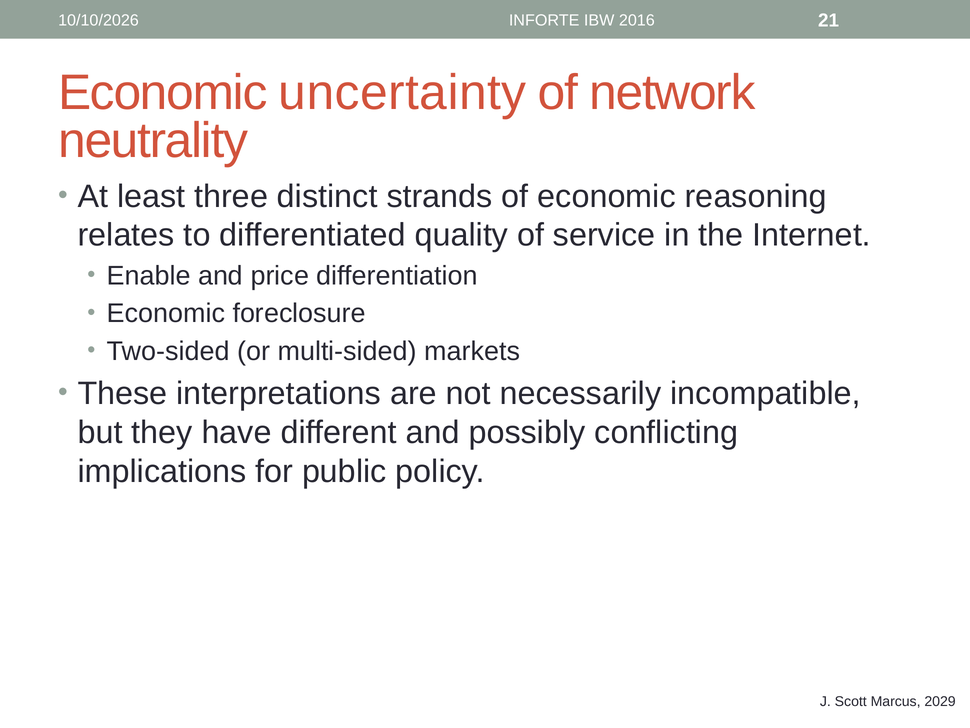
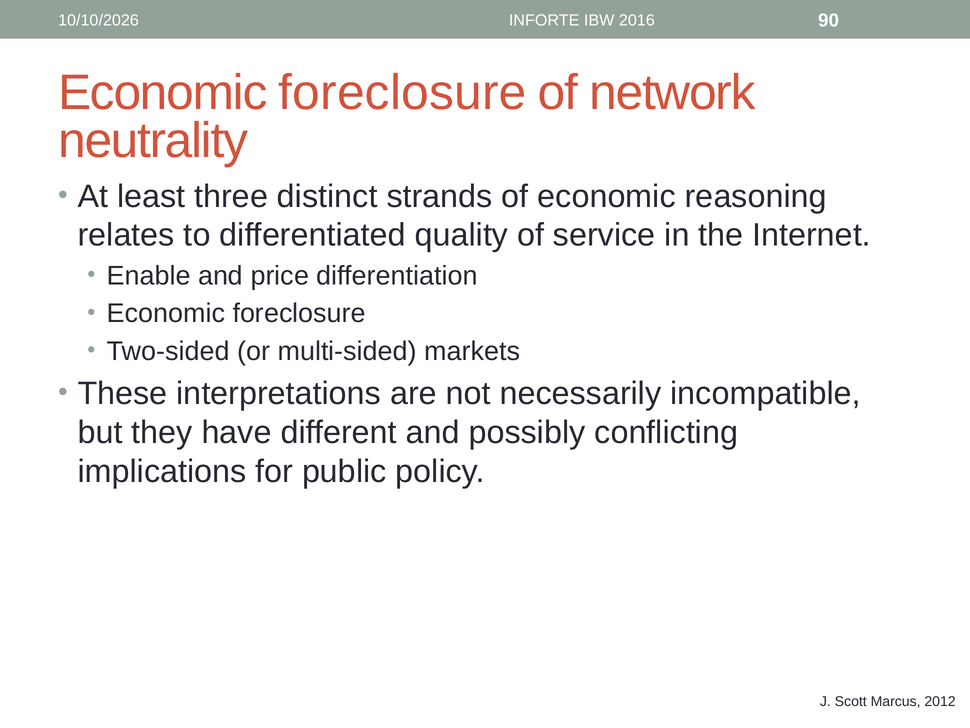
21: 21 -> 90 (829, 21)
uncertainty: uncertainty -> foreclosure (403, 93)
2029: 2029 -> 2012 (940, 701)
